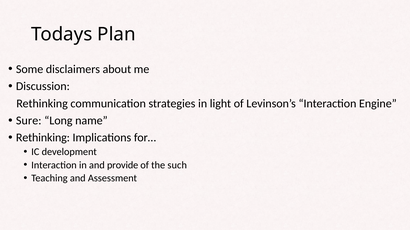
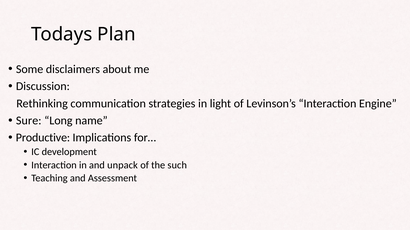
Rethinking: Rethinking -> Productive (43, 138)
provide: provide -> unpack (123, 165)
